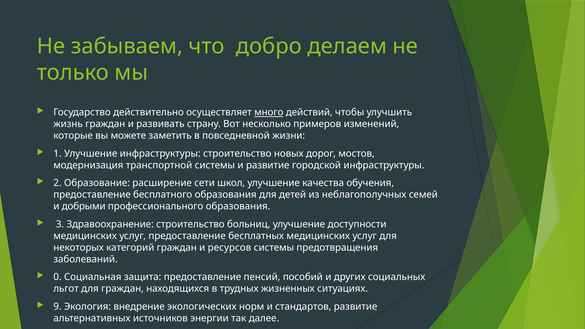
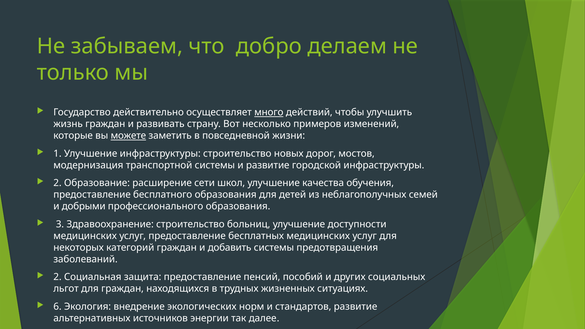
можете underline: none -> present (128, 136)
ресурсов: ресурсов -> добавить (230, 248)
0: 0 -> 2 (57, 277)
9: 9 -> 6 (57, 307)
